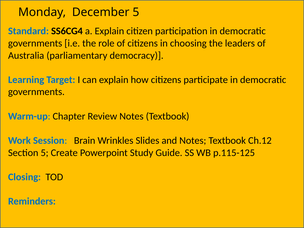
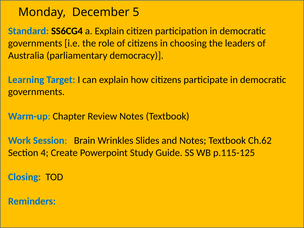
Ch.12: Ch.12 -> Ch.62 (260, 141)
Section 5: 5 -> 4 (45, 153)
